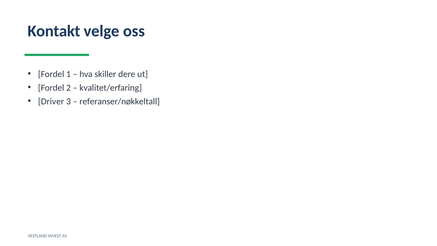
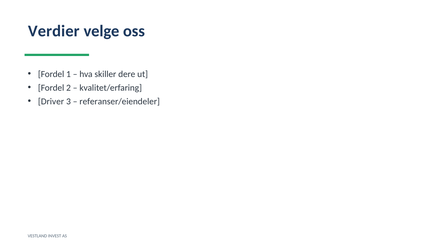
Kontakt: Kontakt -> Verdier (54, 31)
referanser/nøkkeltall: referanser/nøkkeltall -> referanser/eiendeler (120, 101)
